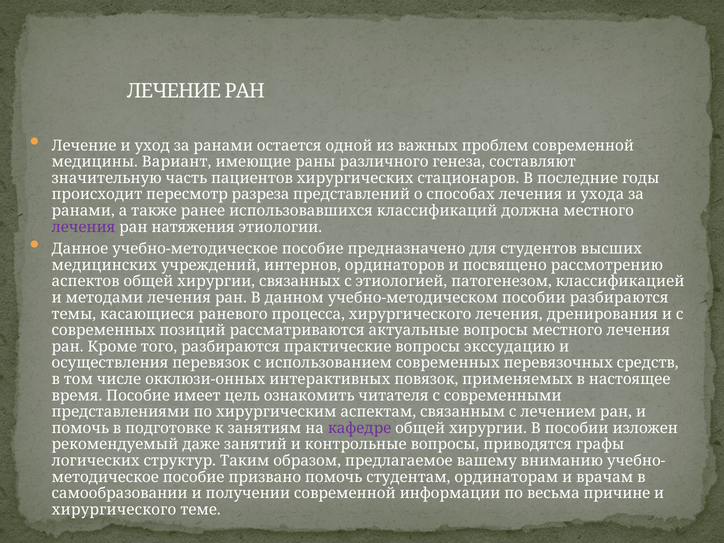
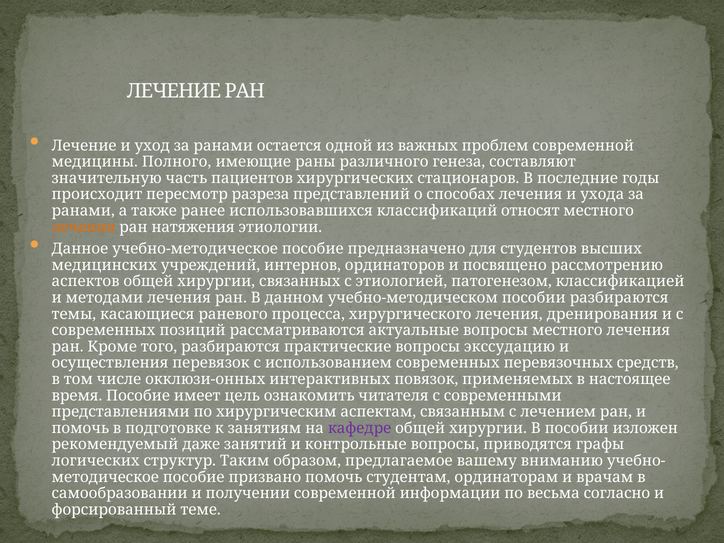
Вариант: Вариант -> Полного (177, 162)
должна: должна -> относят (530, 211)
лечения colour: purple -> orange (83, 227)
причине: причине -> согласно (617, 493)
хирургического: хирургического -> форсированный (114, 510)
